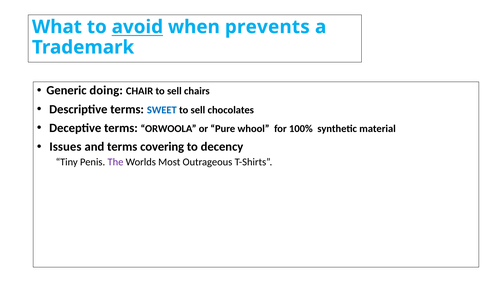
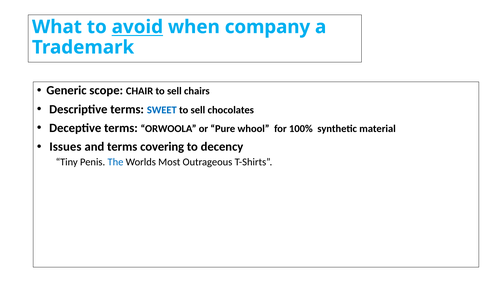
prevents: prevents -> company (267, 27)
doing: doing -> scope (106, 90)
The colour: purple -> blue (115, 162)
